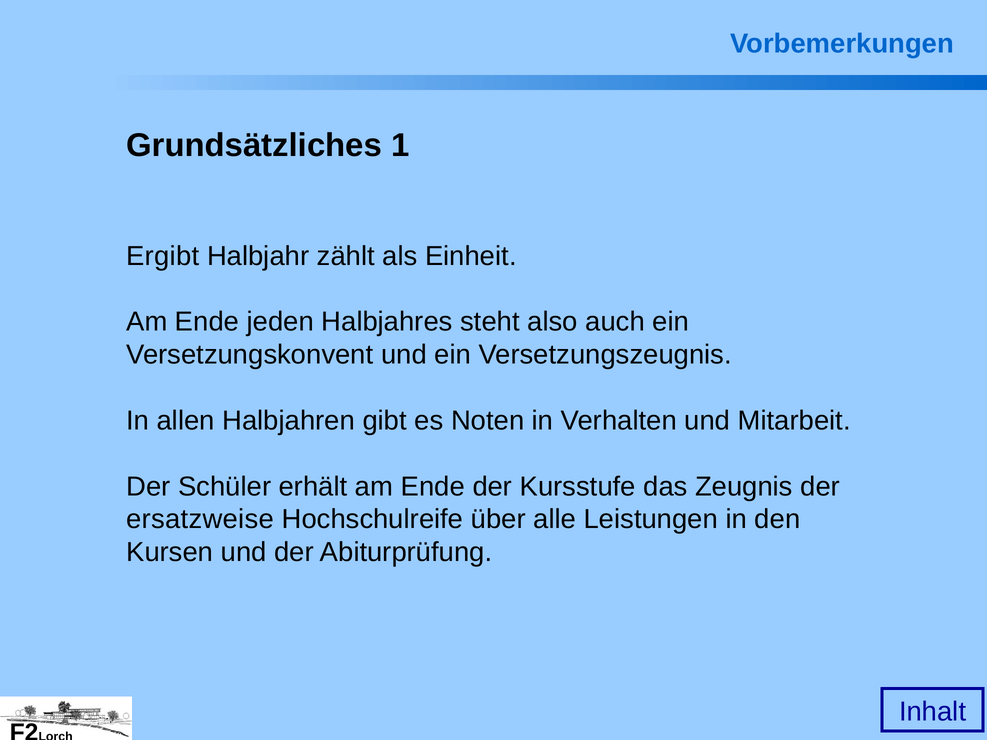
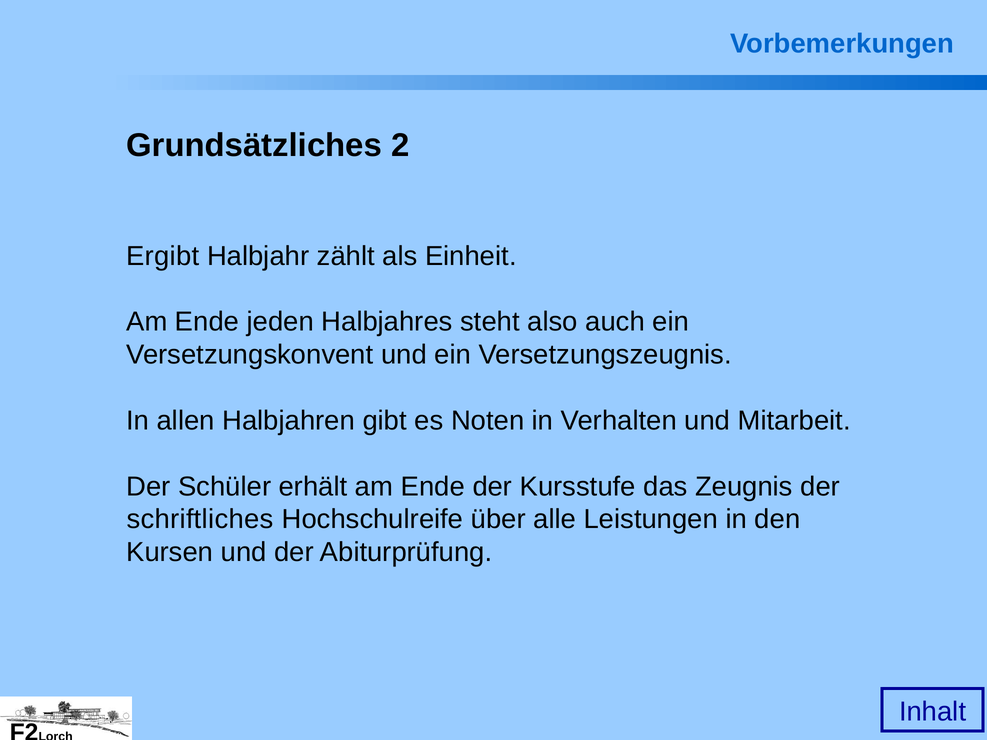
1: 1 -> 2 (400, 146)
ersatzweise: ersatzweise -> schriftliches (200, 520)
